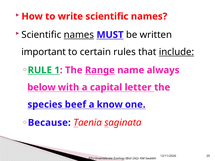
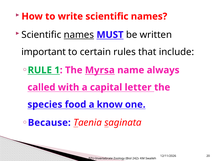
include underline: present -> none (176, 52)
Range: Range -> Myrsa (100, 70)
below: below -> called (41, 87)
beef: beef -> food (76, 105)
